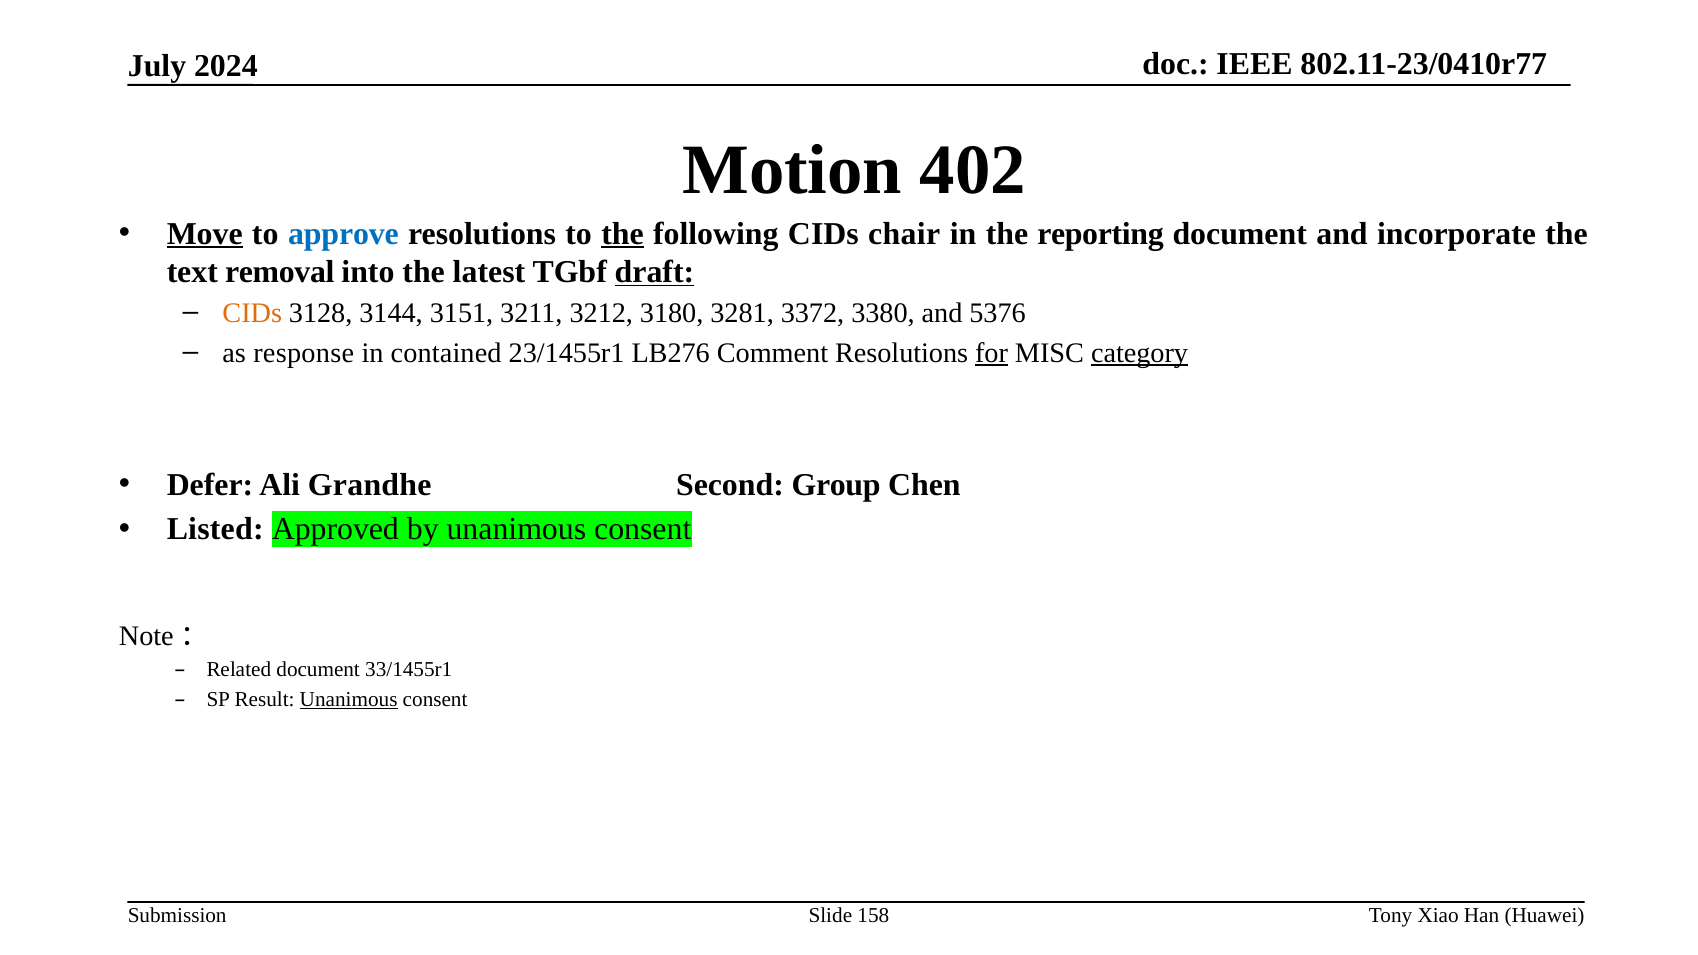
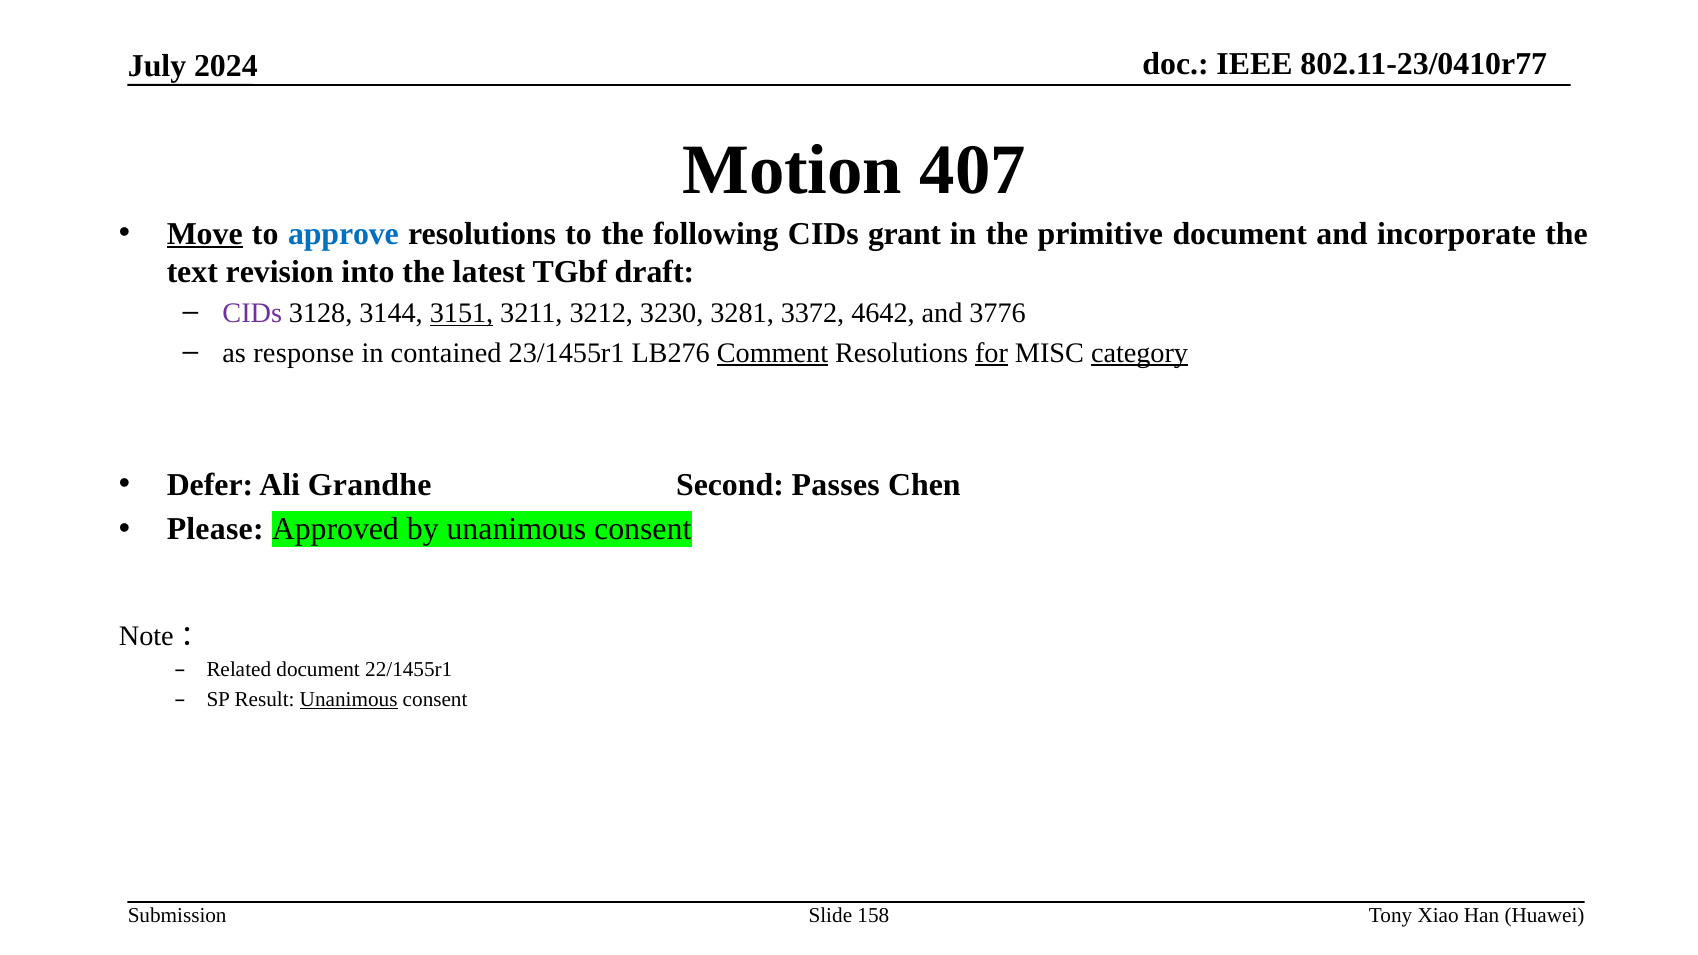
402: 402 -> 407 (973, 170)
the underline: present -> none (623, 234)
chair: chair -> grant (905, 234)
reporting: reporting -> primitive (1100, 234)
removal: removal -> revision (280, 272)
draft underline: present -> none (654, 272)
CIDs colour: orange -> purple (252, 313)
3151 underline: none -> present (462, 313)
3180: 3180 -> 3230 (672, 313)
3380: 3380 -> 4642 (883, 313)
5376: 5376 -> 3776 (998, 313)
Comment underline: none -> present (772, 353)
Group: Group -> Passes (836, 485)
Listed: Listed -> Please (215, 529)
33/1455r1: 33/1455r1 -> 22/1455r1 (409, 670)
